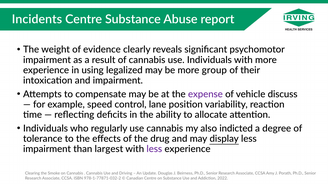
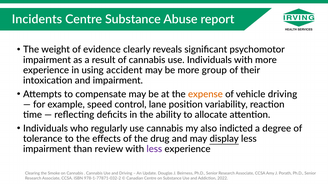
legalized: legalized -> accident (124, 70)
expense colour: purple -> orange (205, 94)
vehicle discuss: discuss -> driving (283, 94)
largest: largest -> review (109, 149)
